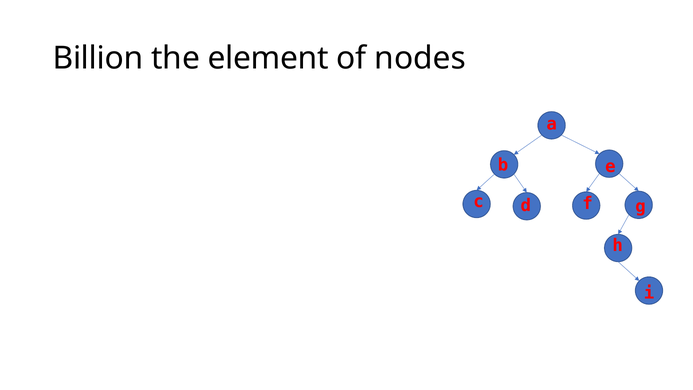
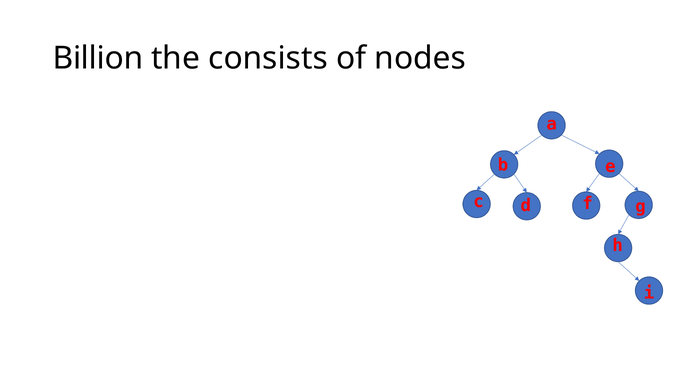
element: element -> consists (268, 58)
